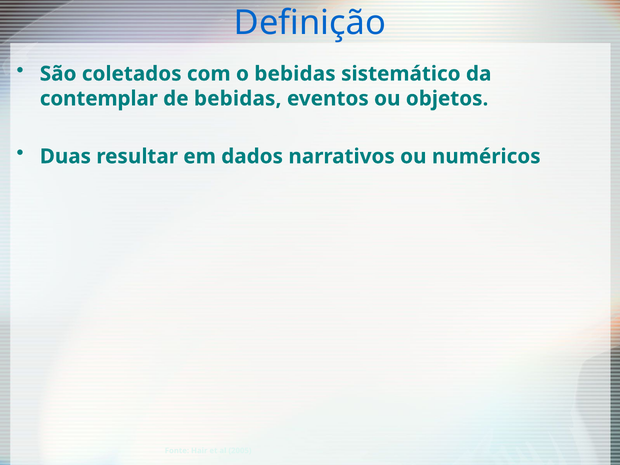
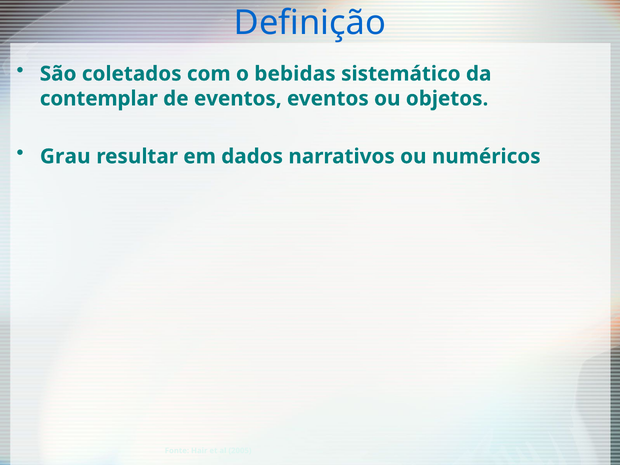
de bebidas: bebidas -> eventos (238, 99)
Duas: Duas -> Grau (65, 156)
